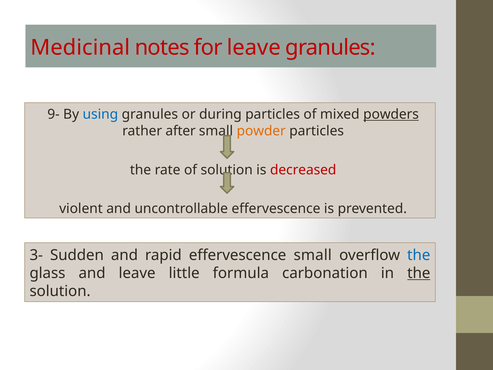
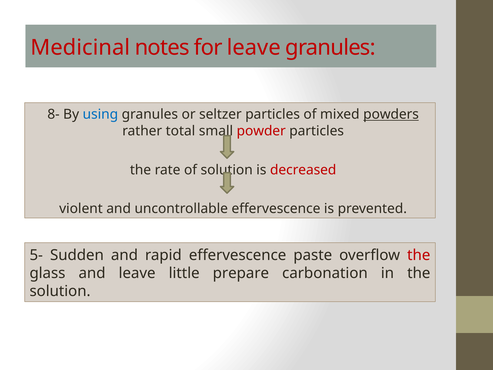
9-: 9- -> 8- (53, 114)
during: during -> seltzer (220, 114)
after: after -> total (180, 131)
powder colour: orange -> red (261, 131)
3-: 3- -> 5- (36, 255)
effervescence small: small -> paste (313, 255)
the colour: blue -> red (419, 255)
formula: formula -> prepare (241, 273)
the underline: present -> none (419, 273)
